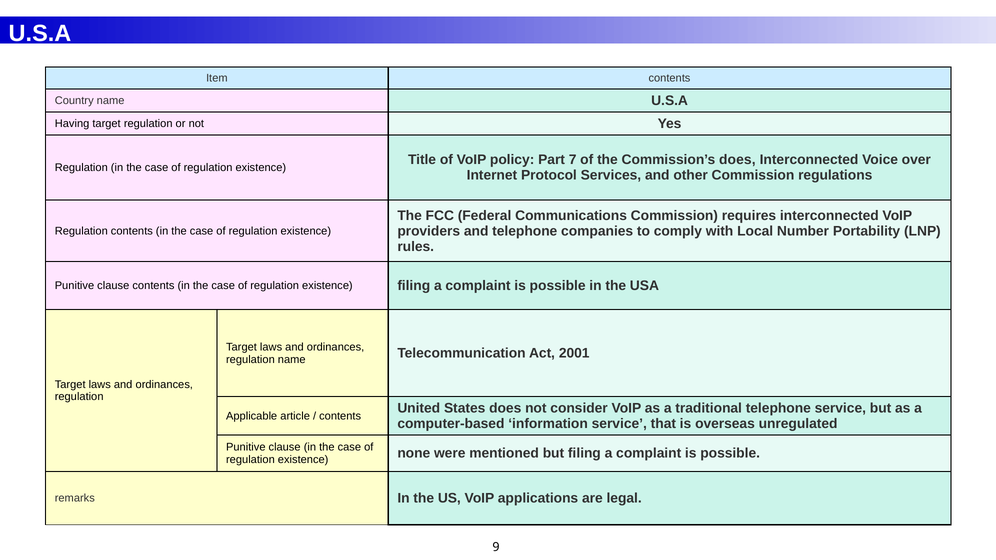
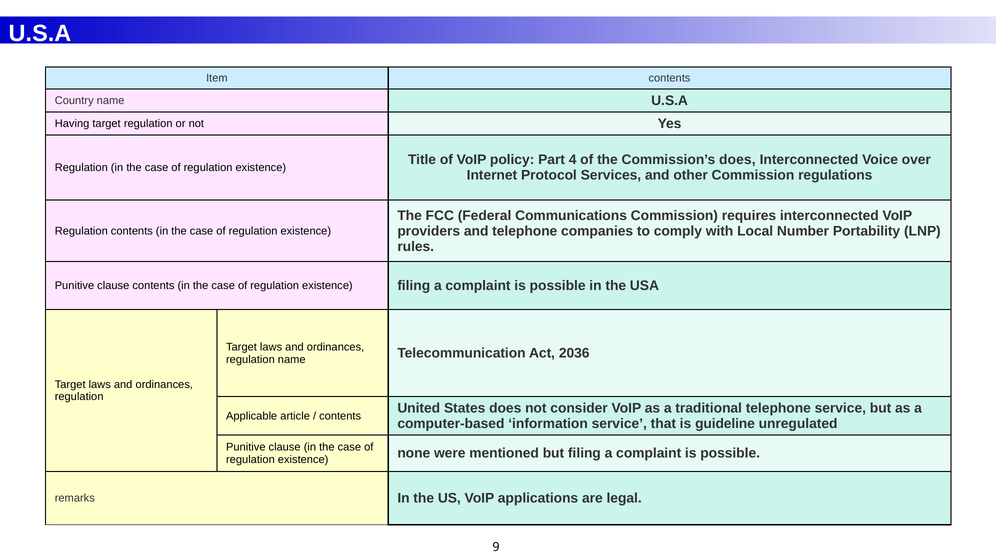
7: 7 -> 4 (573, 160)
2001: 2001 -> 2036 (574, 353)
overseas: overseas -> guideline (725, 424)
